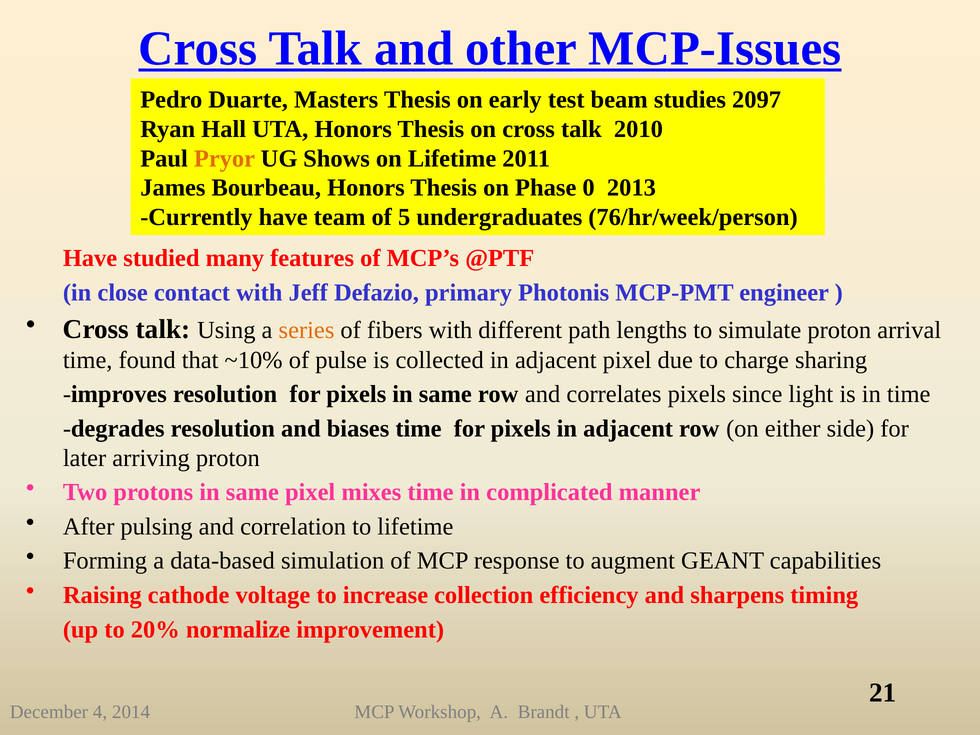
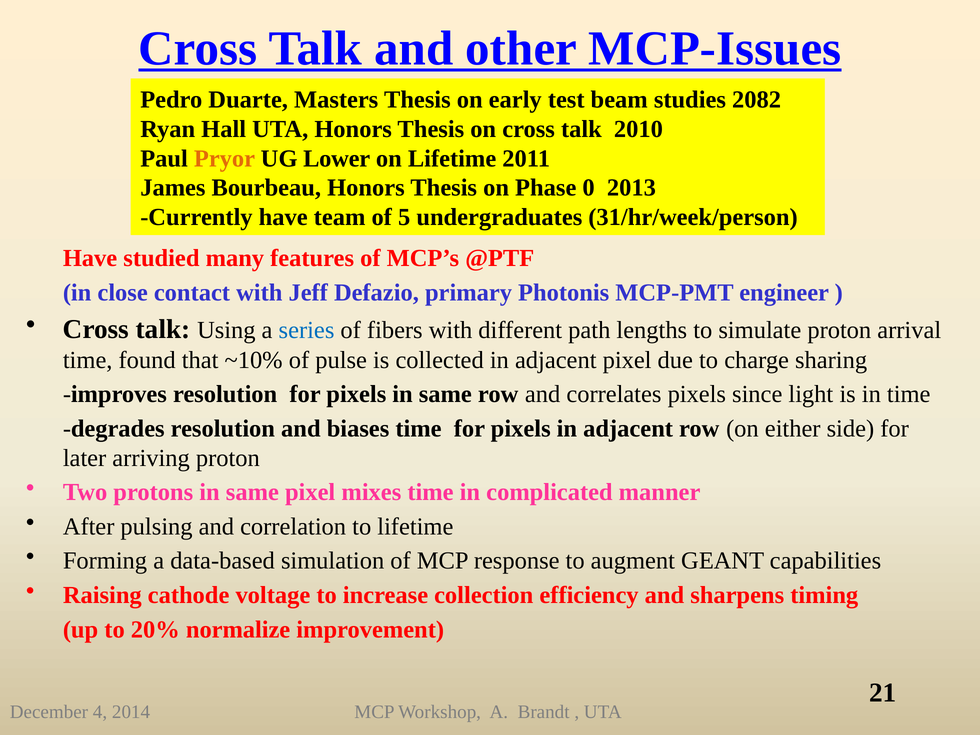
2097: 2097 -> 2082 (757, 100)
Shows: Shows -> Lower (337, 158)
76/hr/week/person: 76/hr/week/person -> 31/hr/week/person (693, 217)
series colour: orange -> blue (306, 330)
